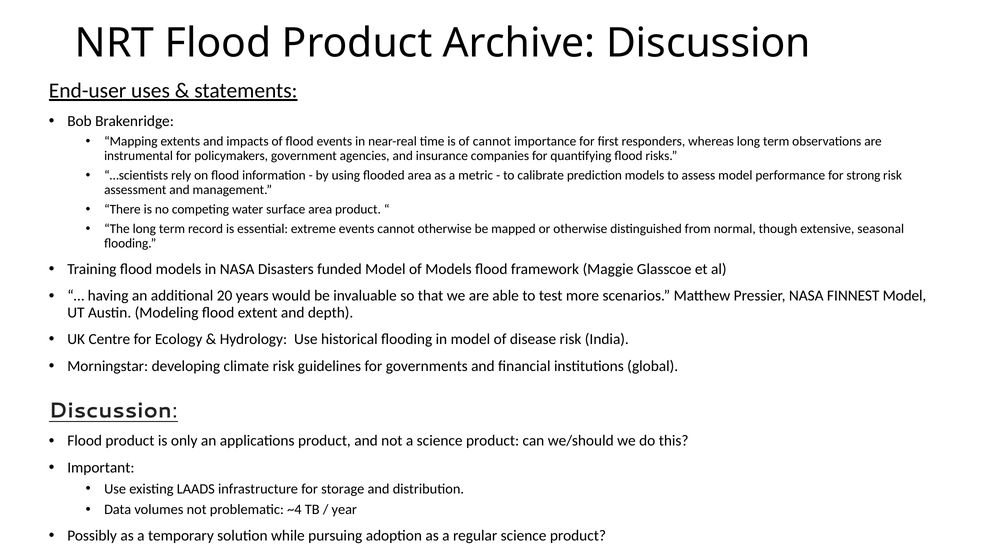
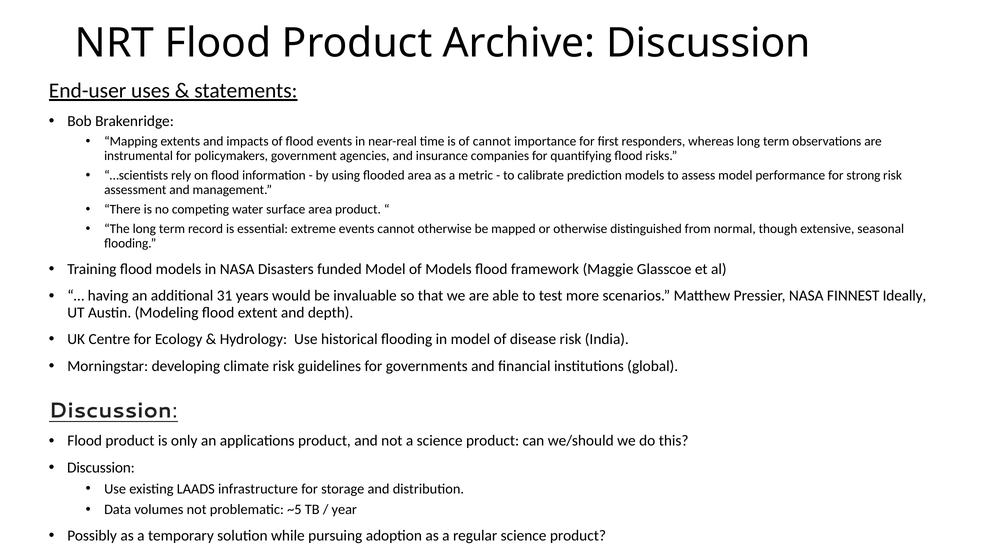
20: 20 -> 31 (225, 296)
FINNEST Model: Model -> Ideally (904, 296)
Important: Important -> Discussion (101, 468)
~4: ~4 -> ~5 (294, 509)
